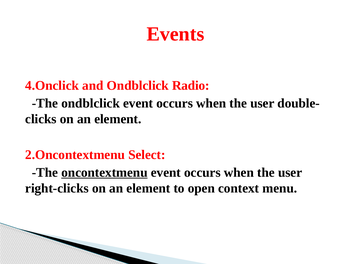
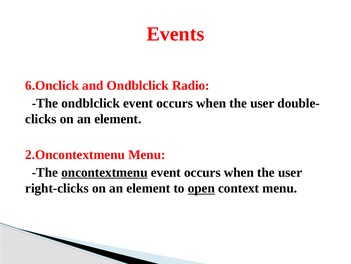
4.Onclick: 4.Onclick -> 6.Onclick (52, 85)
2.Oncontextmenu Select: Select -> Menu (147, 154)
open underline: none -> present (201, 188)
